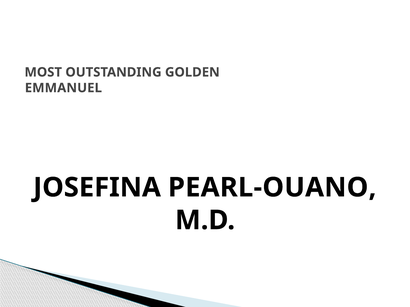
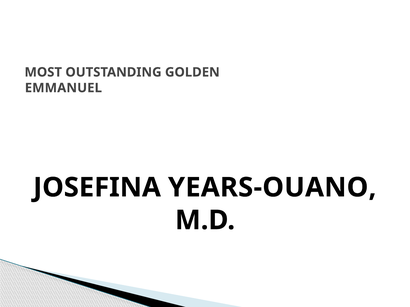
PEARL-OUANO: PEARL-OUANO -> YEARS-OUANO (272, 188)
